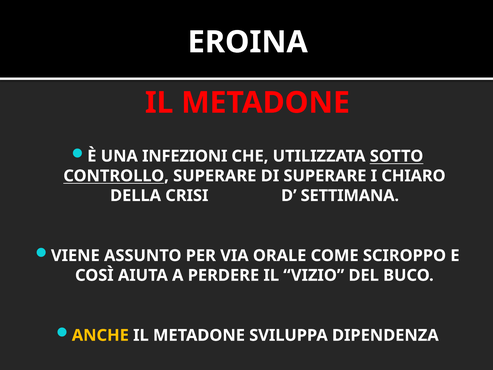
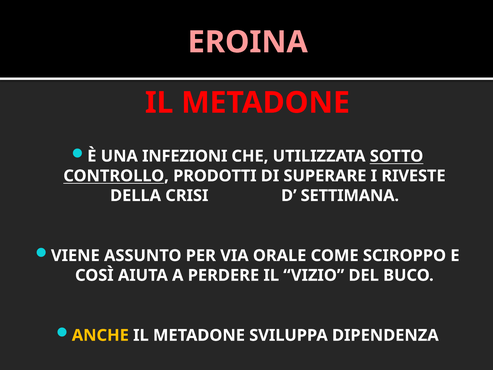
EROINA colour: white -> pink (248, 42)
CONTROLLO SUPERARE: SUPERARE -> PRODOTTI (215, 176)
CHIARO: CHIARO -> RIVESTE (413, 176)
